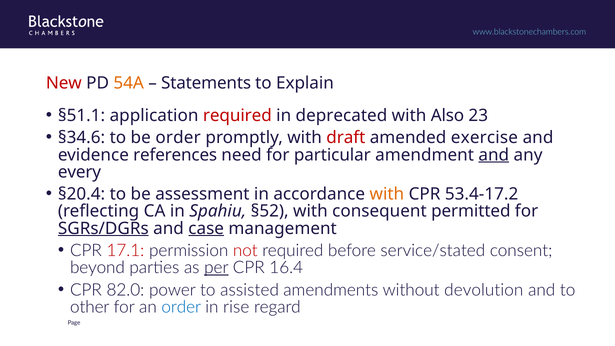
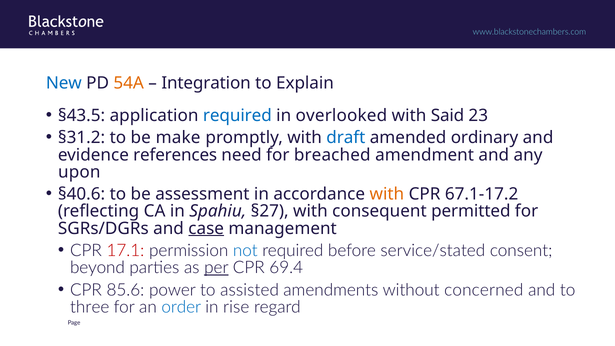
New colour: red -> blue (64, 83)
Statements: Statements -> Integration (206, 83)
§51.1: §51.1 -> §43.5 (82, 116)
required colour: red -> blue (237, 116)
deprecated: deprecated -> overlooked (341, 116)
Also: Also -> Said (448, 116)
§34.6: §34.6 -> §31.2 (82, 138)
be order: order -> make (178, 138)
draft colour: red -> blue (346, 138)
exercise: exercise -> ordinary (485, 138)
particular: particular -> breached (332, 155)
and underline: present -> none (494, 155)
every: every -> upon (79, 172)
§20.4: §20.4 -> §40.6 (82, 194)
53.4-17.2: 53.4-17.2 -> 67.1-17.2 (482, 194)
§52: §52 -> §27 (270, 211)
SGRs/DGRs underline: present -> none (103, 228)
not colour: red -> blue (245, 251)
16.4: 16.4 -> 69.4 (286, 268)
82.0: 82.0 -> 85.6 (125, 290)
devolution: devolution -> concerned (484, 290)
other: other -> three (90, 307)
